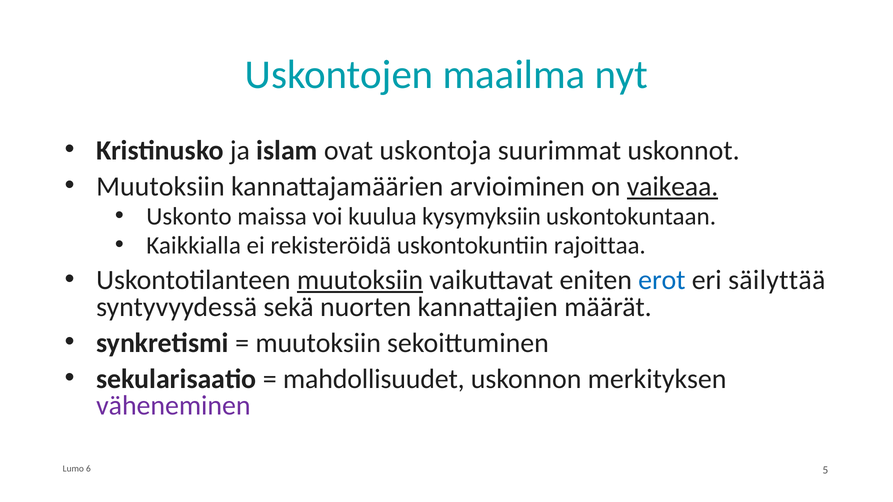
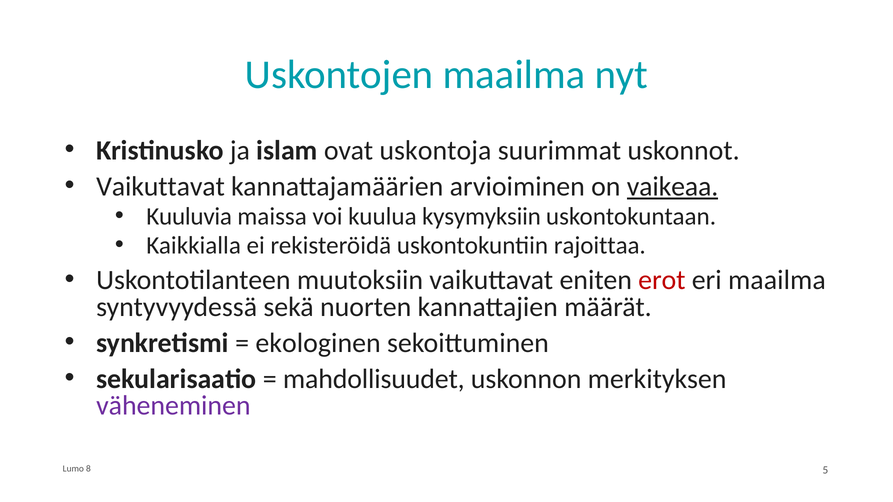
Muutoksiin: Muutoksiin -> Vaikuttavat (161, 187)
Uskonto: Uskonto -> Kuuluvia (189, 217)
muutoksiin underline: present -> none (360, 280)
erot colour: blue -> red (662, 280)
eri säilyttää: säilyttää -> maailma (777, 280)
muutoksiin: muutoksiin -> ekologinen (318, 343)
6: 6 -> 8 (88, 469)
